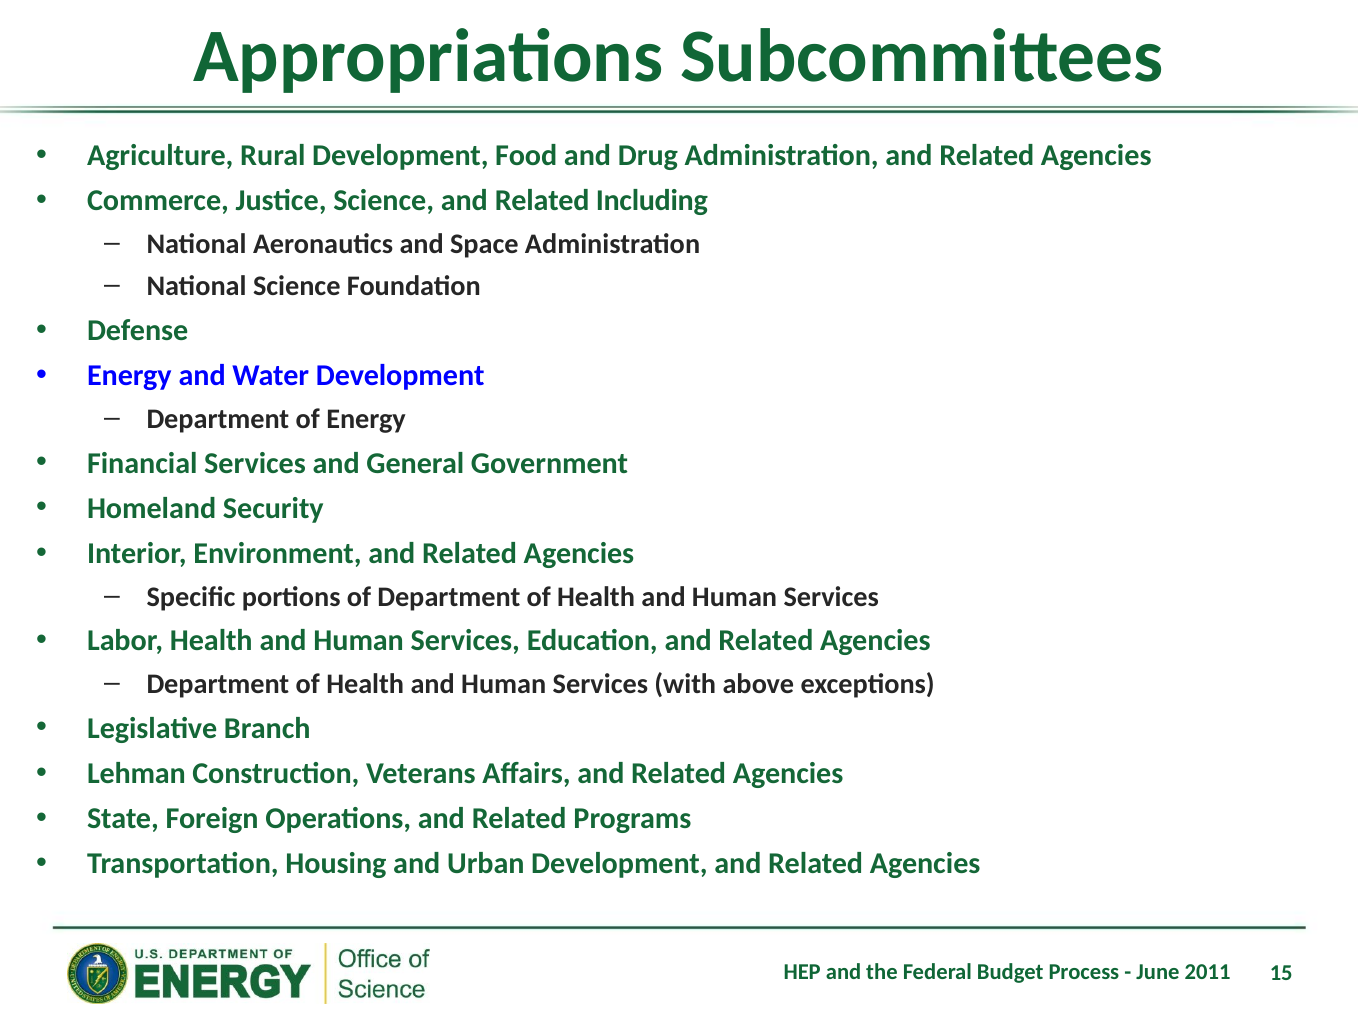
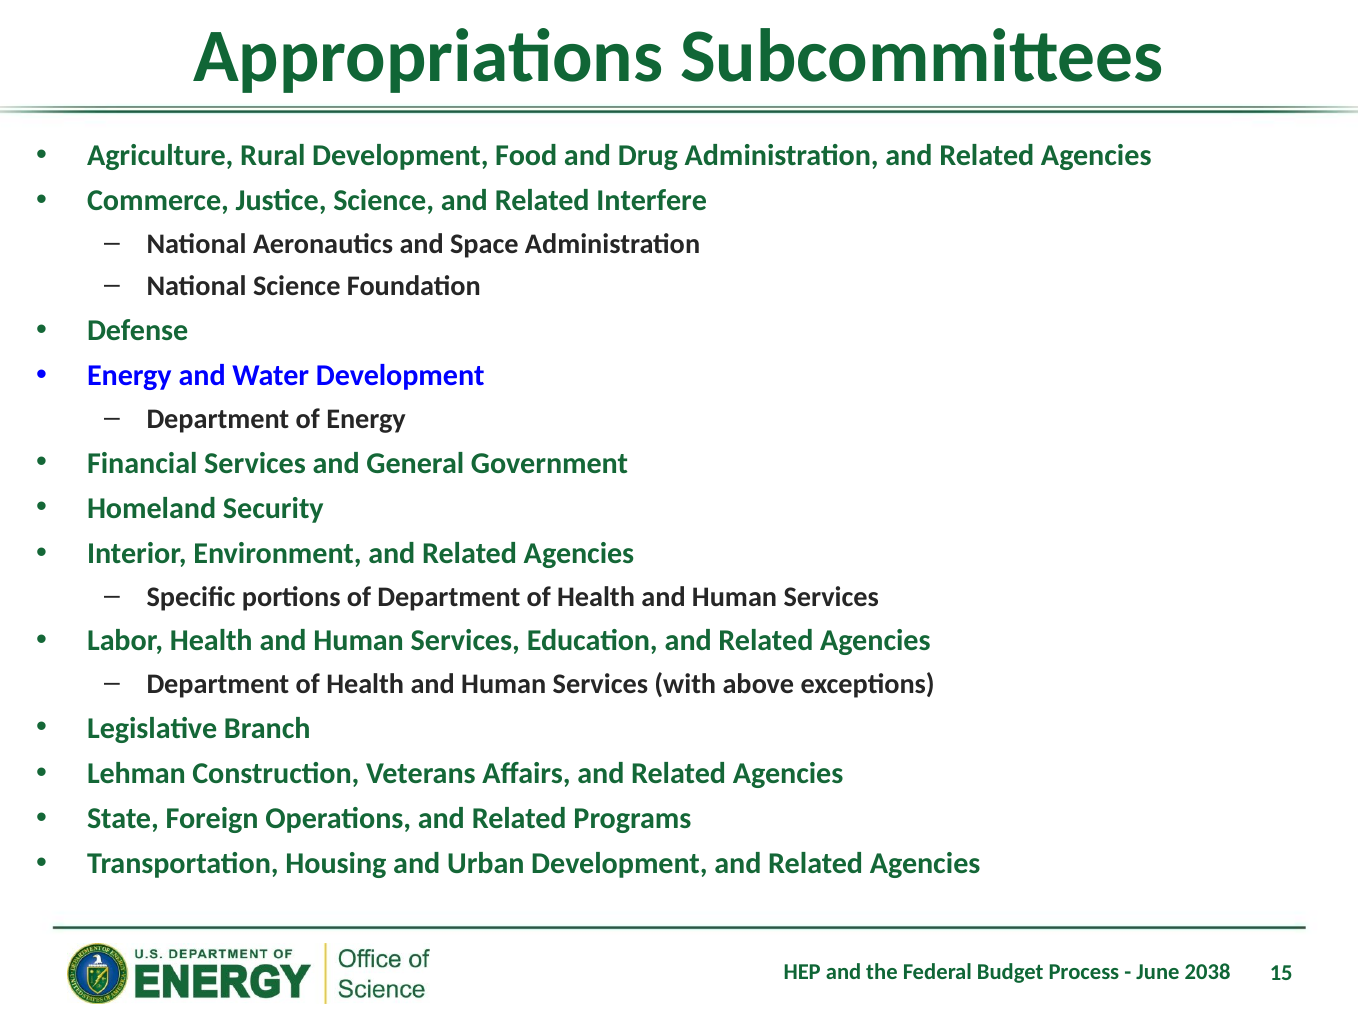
Including: Including -> Interfere (652, 201)
2011: 2011 -> 2038 (1208, 973)
